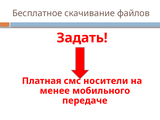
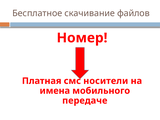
Задать: Задать -> Номер (82, 38)
менее: менее -> имена (55, 91)
